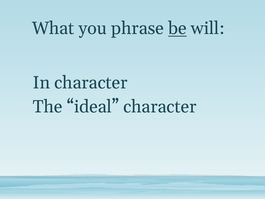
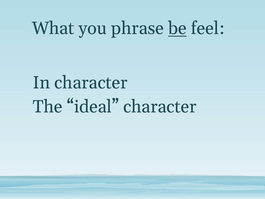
will: will -> feel (208, 28)
